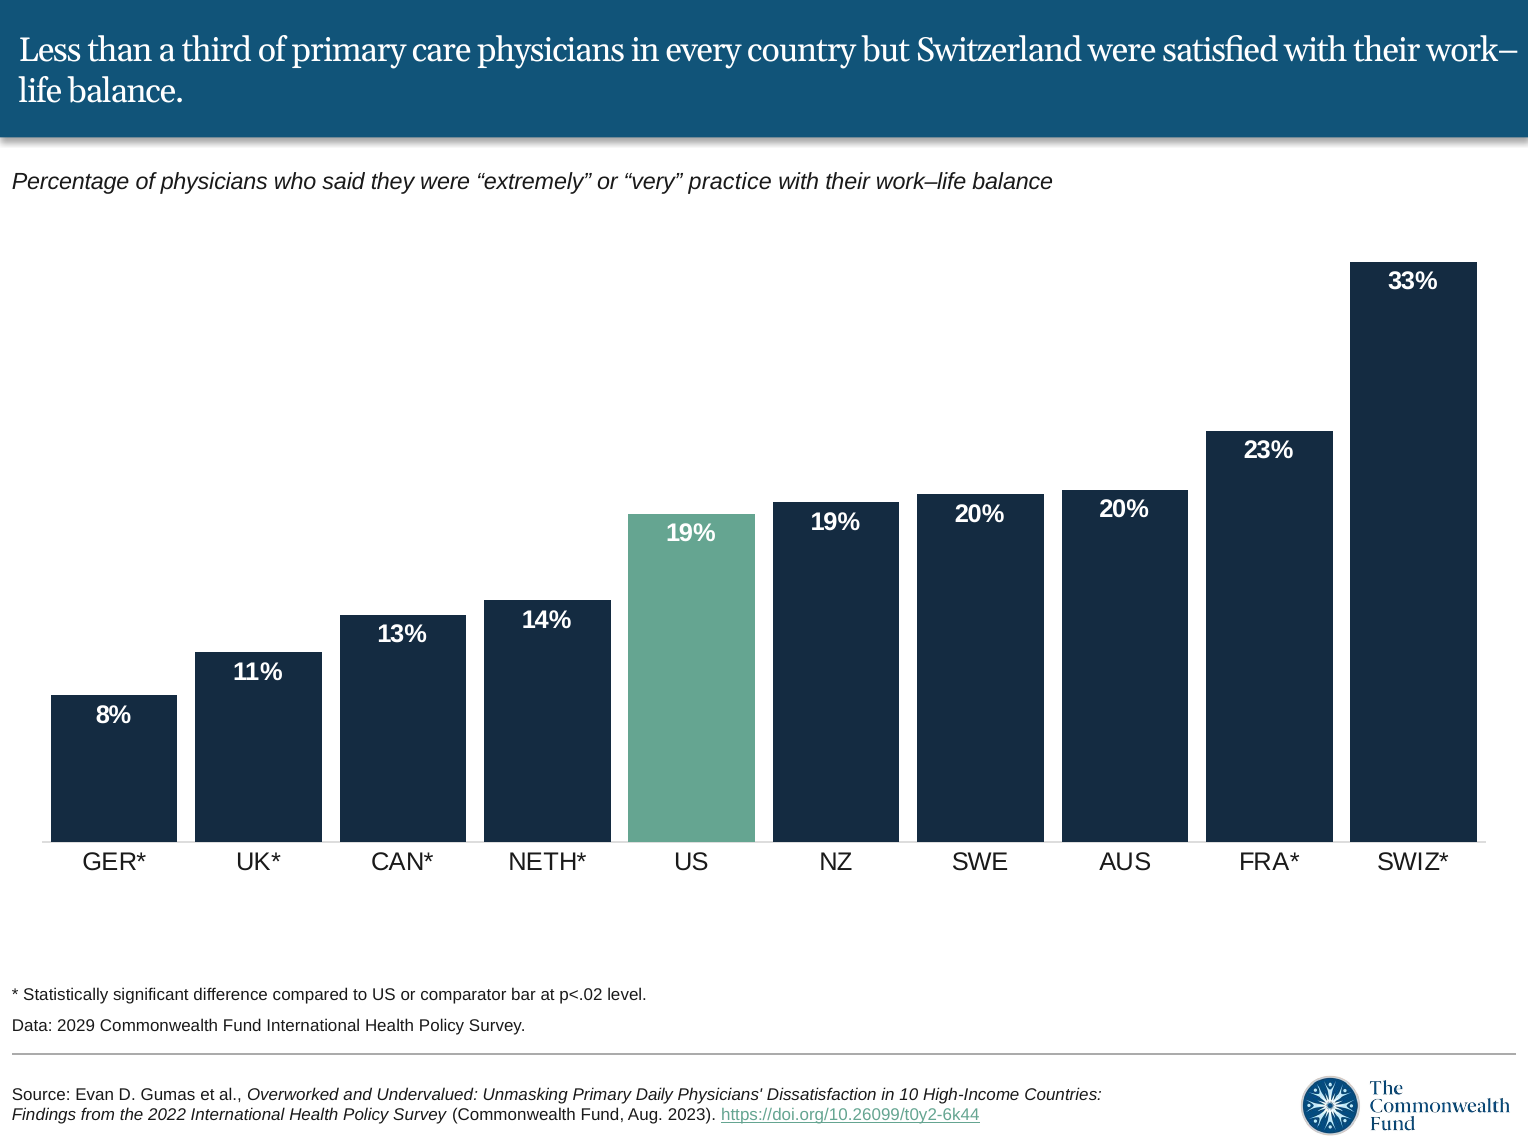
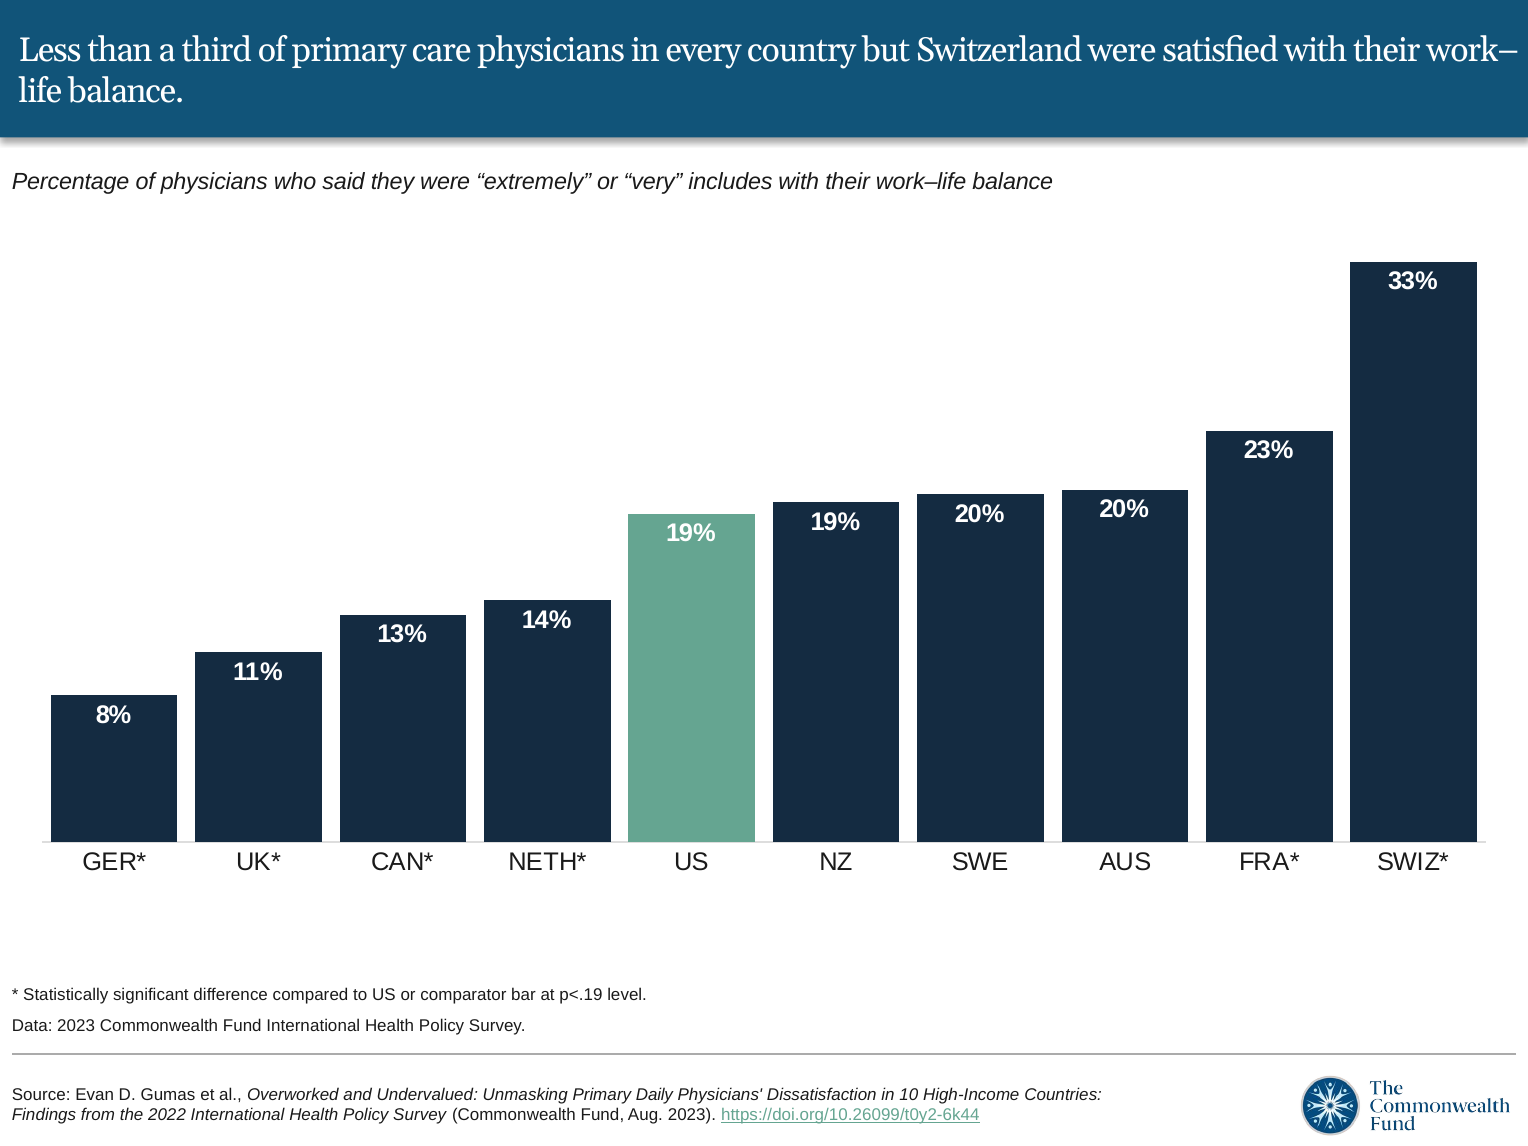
practice: practice -> includes (730, 181)
p<.02: p<.02 -> p<.19 (581, 995)
Data 2029: 2029 -> 2023 (76, 1026)
